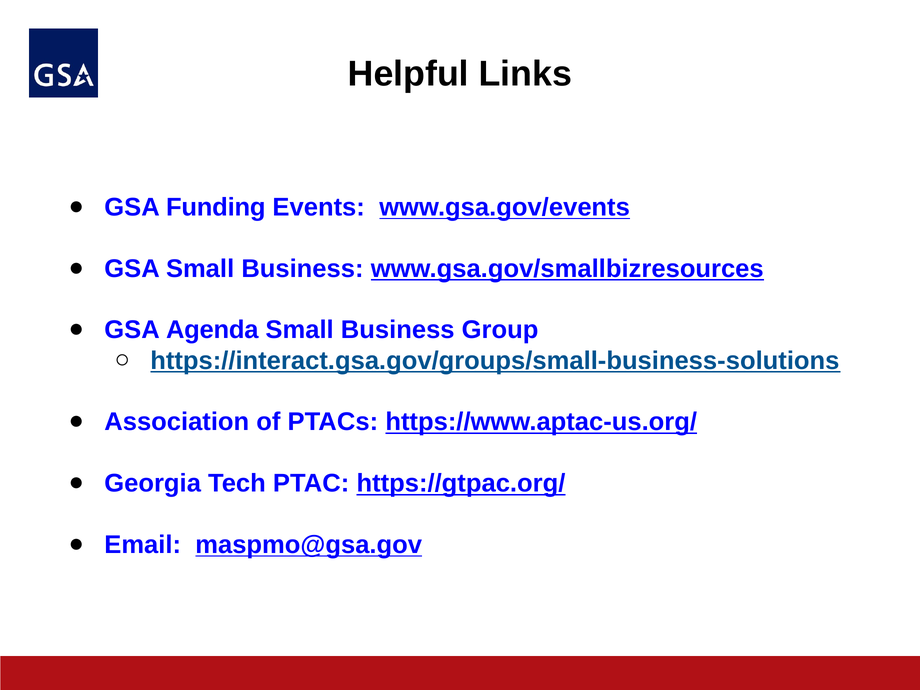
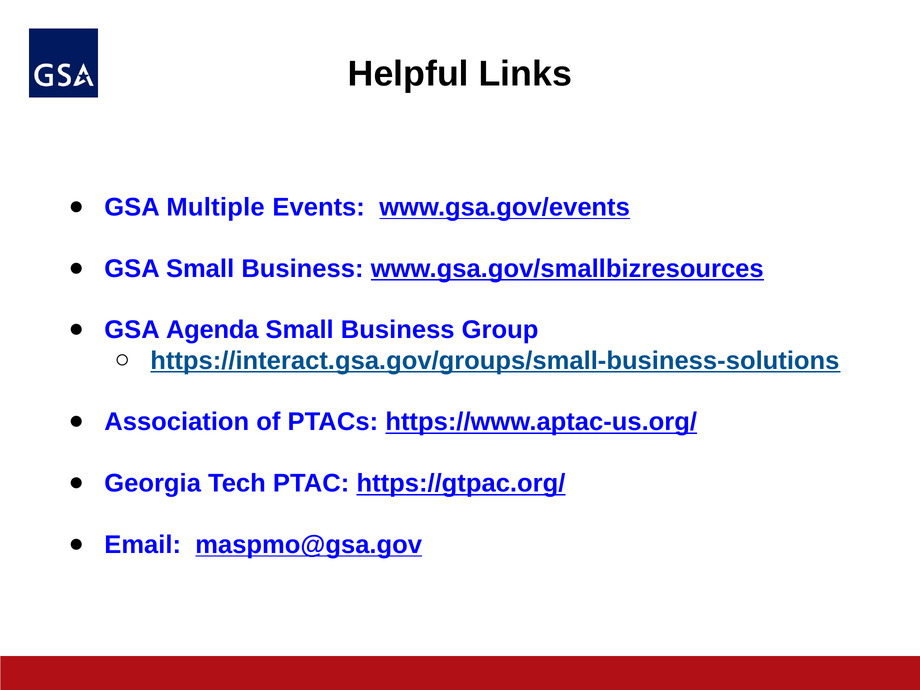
Funding: Funding -> Multiple (216, 207)
